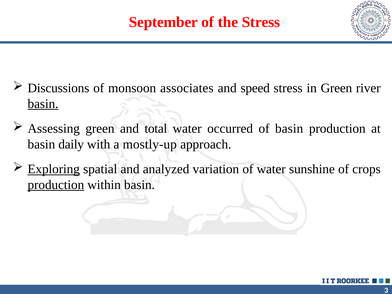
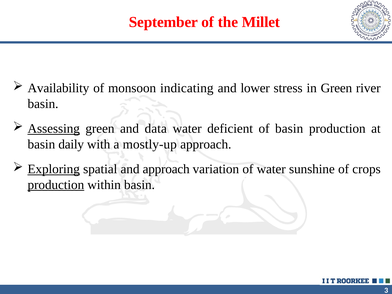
the Stress: Stress -> Millet (261, 22)
Discussions: Discussions -> Availability (58, 88)
associates: associates -> indicating (187, 88)
speed: speed -> lower (255, 88)
basin underline: present -> none (43, 104)
Assessing underline: none -> present (54, 129)
total: total -> data (156, 129)
occurred: occurred -> deficient (230, 129)
and analyzed: analyzed -> approach (166, 169)
